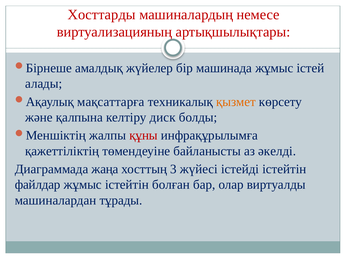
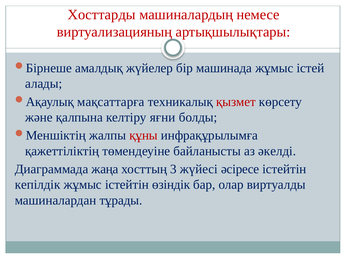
қызмет colour: orange -> red (236, 102)
диск: диск -> яғни (163, 118)
істейді: істейді -> әсіресе (240, 169)
файлдар: файлдар -> кепілдік (38, 185)
болған: болған -> өзіндік (171, 185)
